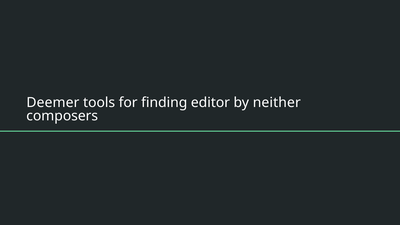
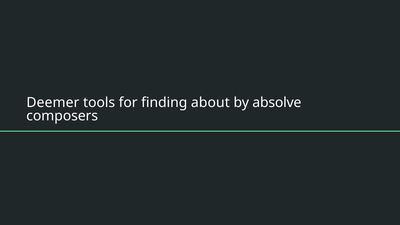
editor: editor -> about (210, 103)
neither: neither -> absolve (277, 103)
